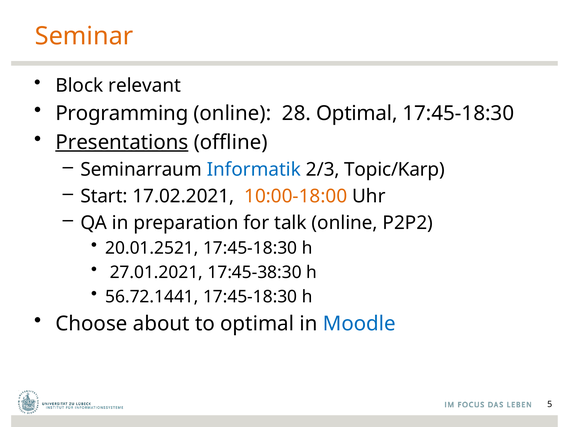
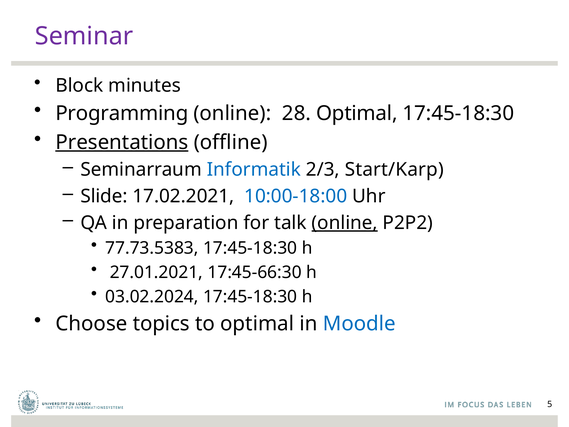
Seminar colour: orange -> purple (84, 36)
relevant: relevant -> minutes (145, 86)
Topic/Karp: Topic/Karp -> Start/Karp (394, 170)
Start: Start -> Slide (104, 196)
10:00-18:00 colour: orange -> blue (296, 196)
online underline: none -> present (345, 223)
20.01.2521: 20.01.2521 -> 77.73.5383 (152, 248)
17:45-38:30: 17:45-38:30 -> 17:45-66:30 (255, 272)
56.72.1441: 56.72.1441 -> 03.02.2024 (152, 296)
about: about -> topics (161, 324)
